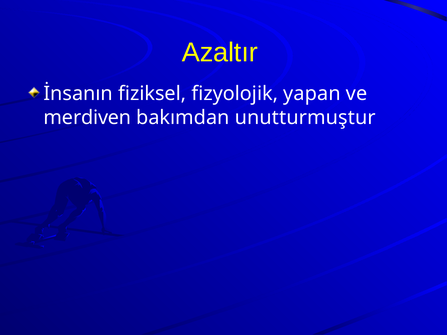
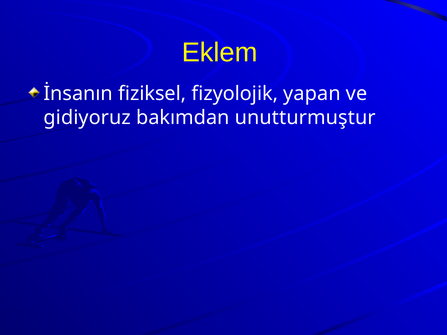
Azaltır: Azaltır -> Eklem (220, 53)
merdiven: merdiven -> gidiyoruz (87, 118)
